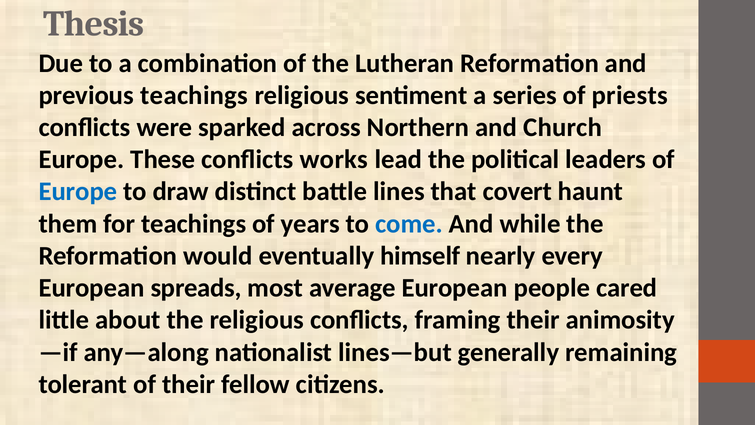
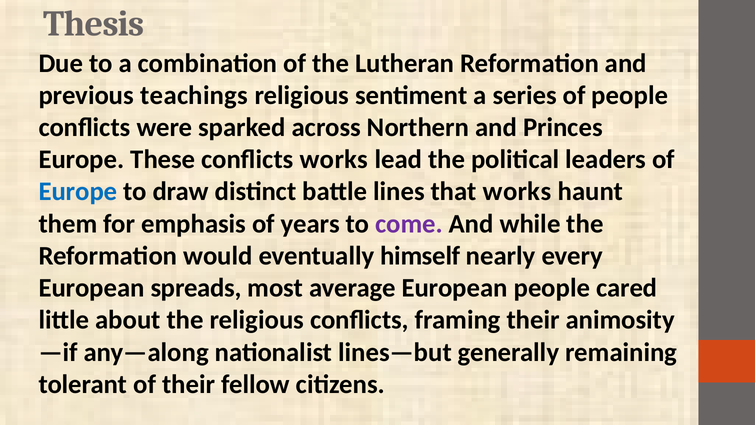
of priests: priests -> people (630, 95)
Church: Church -> Princes (563, 127)
that covert: covert -> works (517, 192)
for teachings: teachings -> emphasis (194, 224)
come colour: blue -> purple (409, 224)
